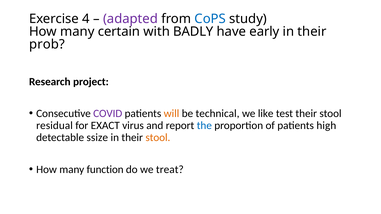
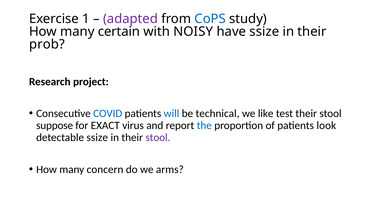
4: 4 -> 1 (86, 19)
BADLY: BADLY -> NOISY (193, 32)
have early: early -> ssize (264, 32)
COVID colour: purple -> blue (108, 114)
will colour: orange -> blue (171, 114)
residual: residual -> suppose (55, 126)
high: high -> look (326, 126)
stool colour: orange -> purple (158, 138)
function: function -> concern (105, 170)
treat: treat -> arms (170, 170)
